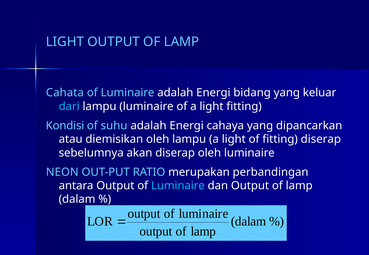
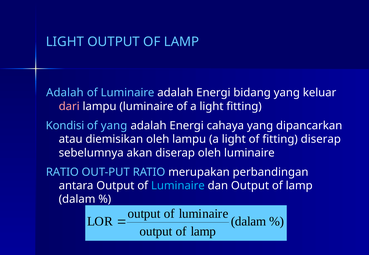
Cahata: Cahata -> Adalah (65, 93)
dari colour: light blue -> pink (69, 107)
of suhu: suhu -> yang (114, 126)
NEON: NEON -> RATIO (62, 172)
